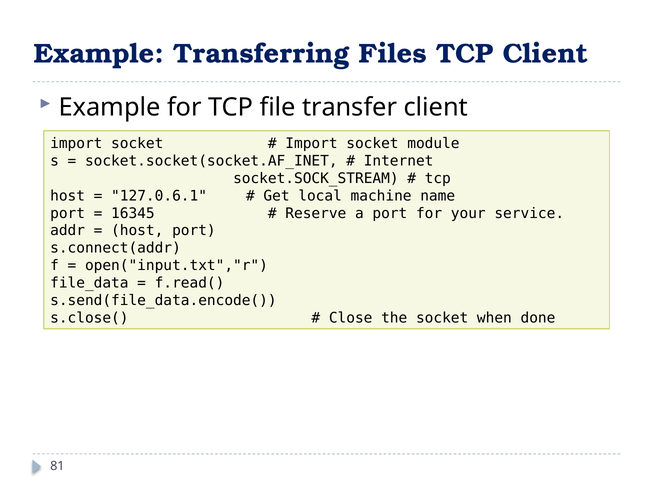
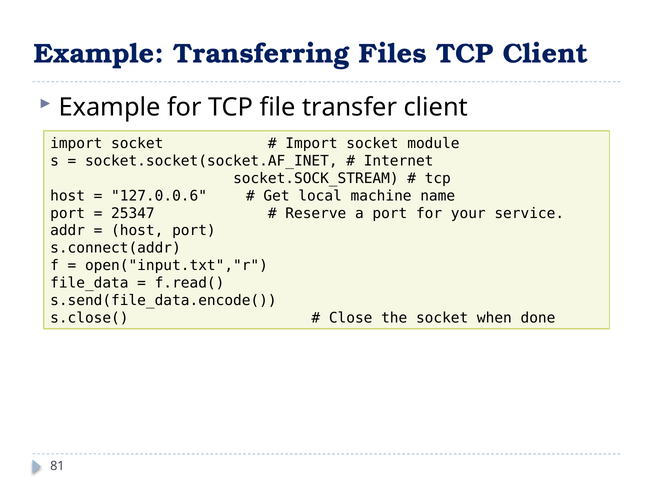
127.0.6.1: 127.0.6.1 -> 127.0.0.6 (159, 196)
16345: 16345 -> 25347 (133, 213)
